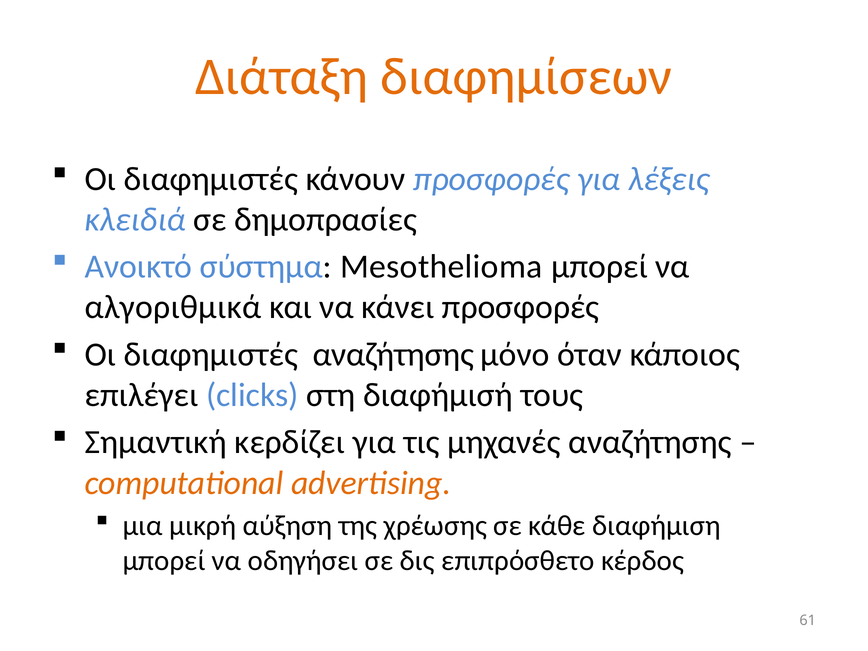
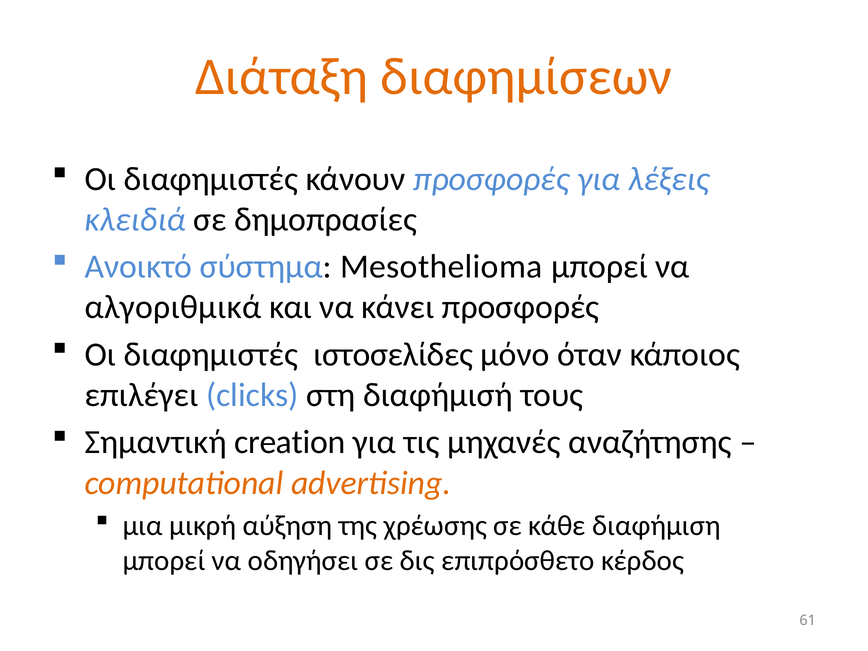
διαφημιστές αναζήτησης: αναζήτησης -> ιστοσελίδες (393, 355)
κερδίζει: κερδίζει -> creation (290, 442)
